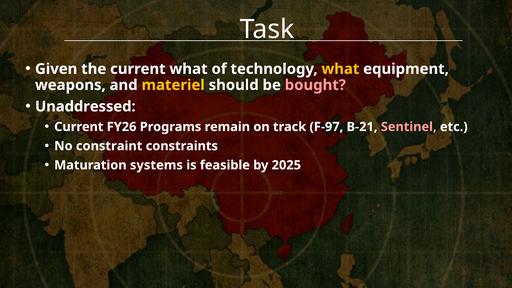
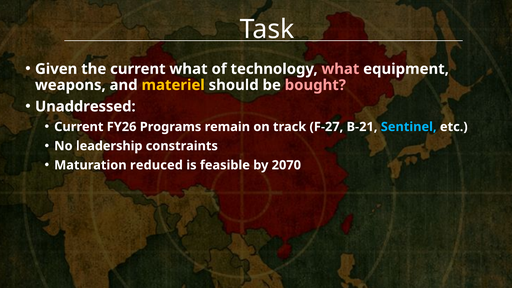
what colour: yellow -> pink (340, 69)
F-97: F-97 -> F-27 (326, 127)
Sentinel colour: pink -> light blue (409, 127)
constraint: constraint -> leadership (109, 146)
systems: systems -> reduced (156, 165)
2025: 2025 -> 2070 (286, 165)
